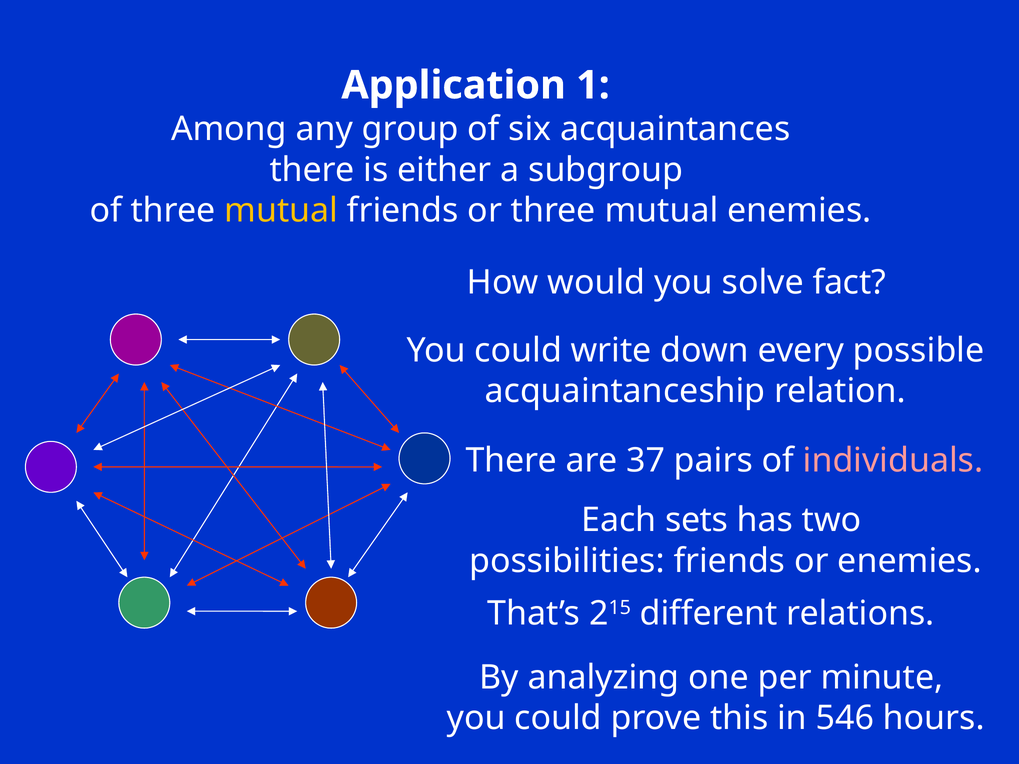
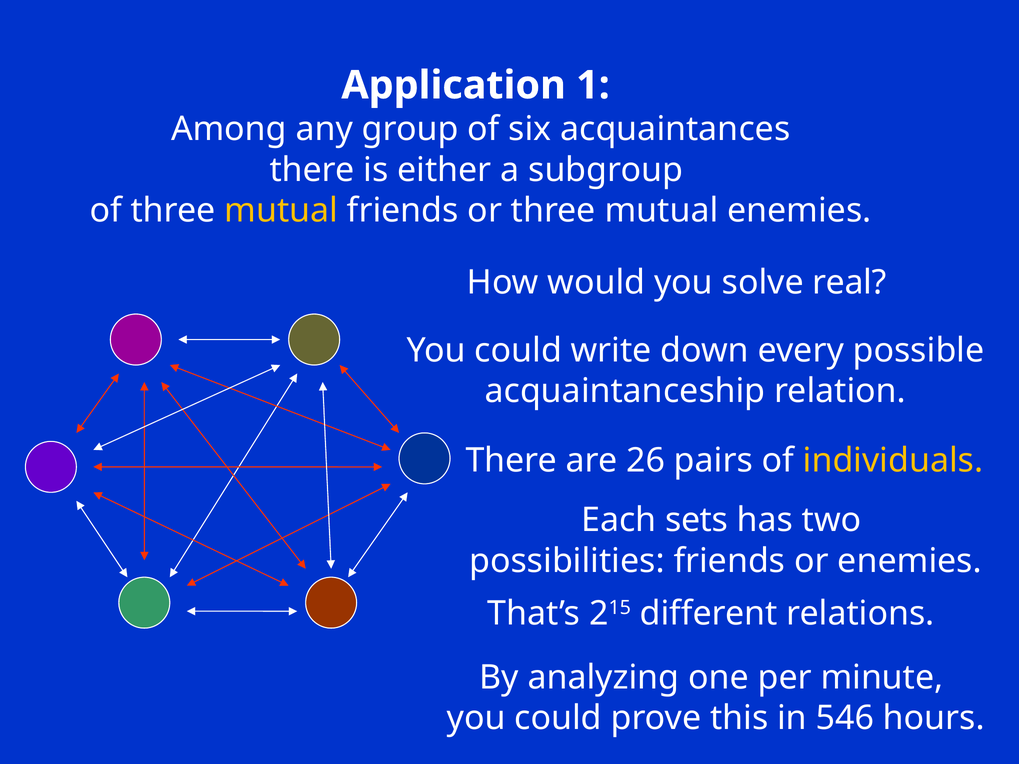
fact: fact -> real (849, 282)
37: 37 -> 26 (646, 461)
individuals colour: pink -> yellow (893, 461)
